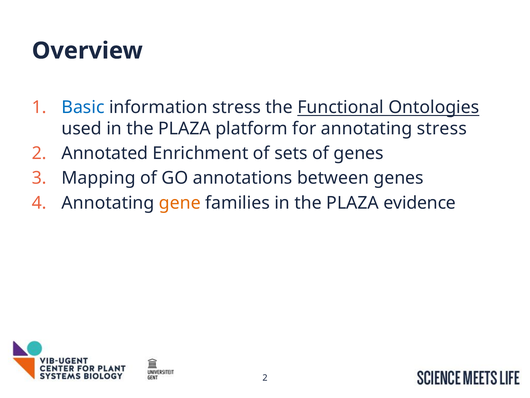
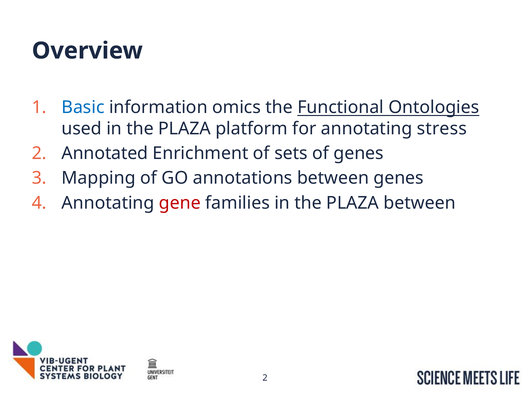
information stress: stress -> omics (237, 107)
gene colour: orange -> red (180, 203)
PLAZA evidence: evidence -> between (420, 203)
